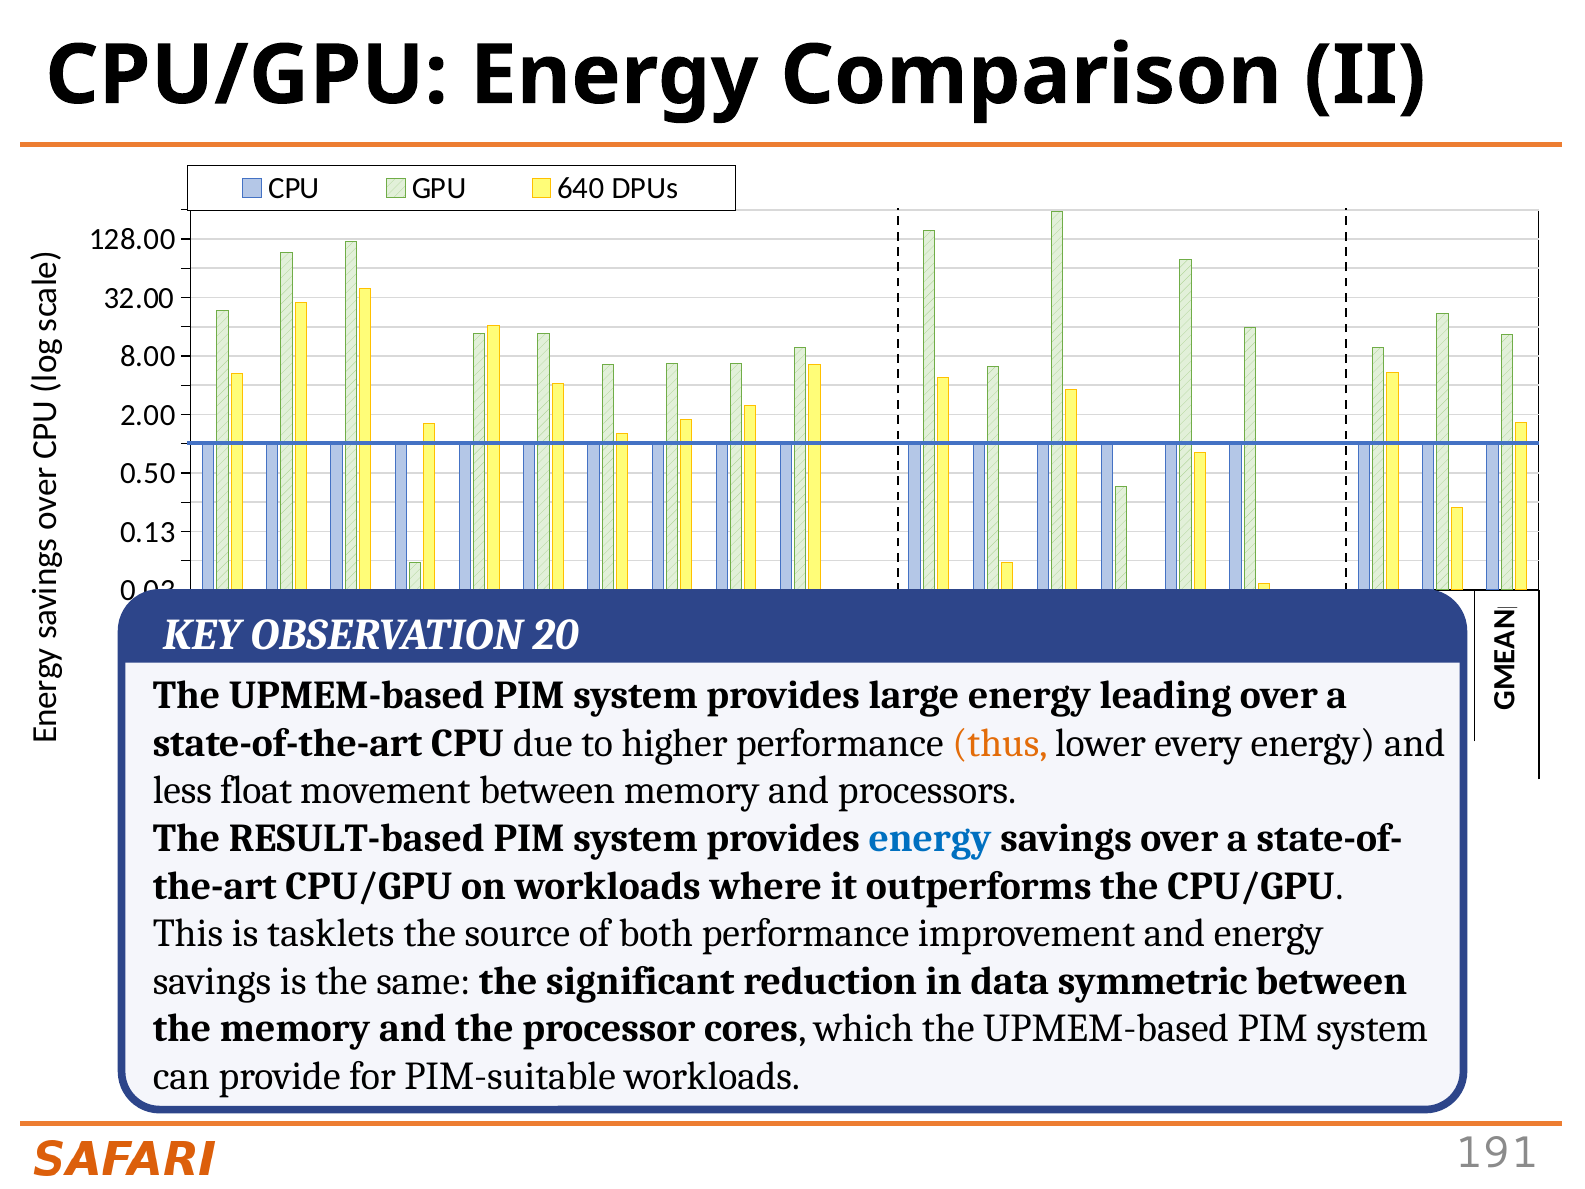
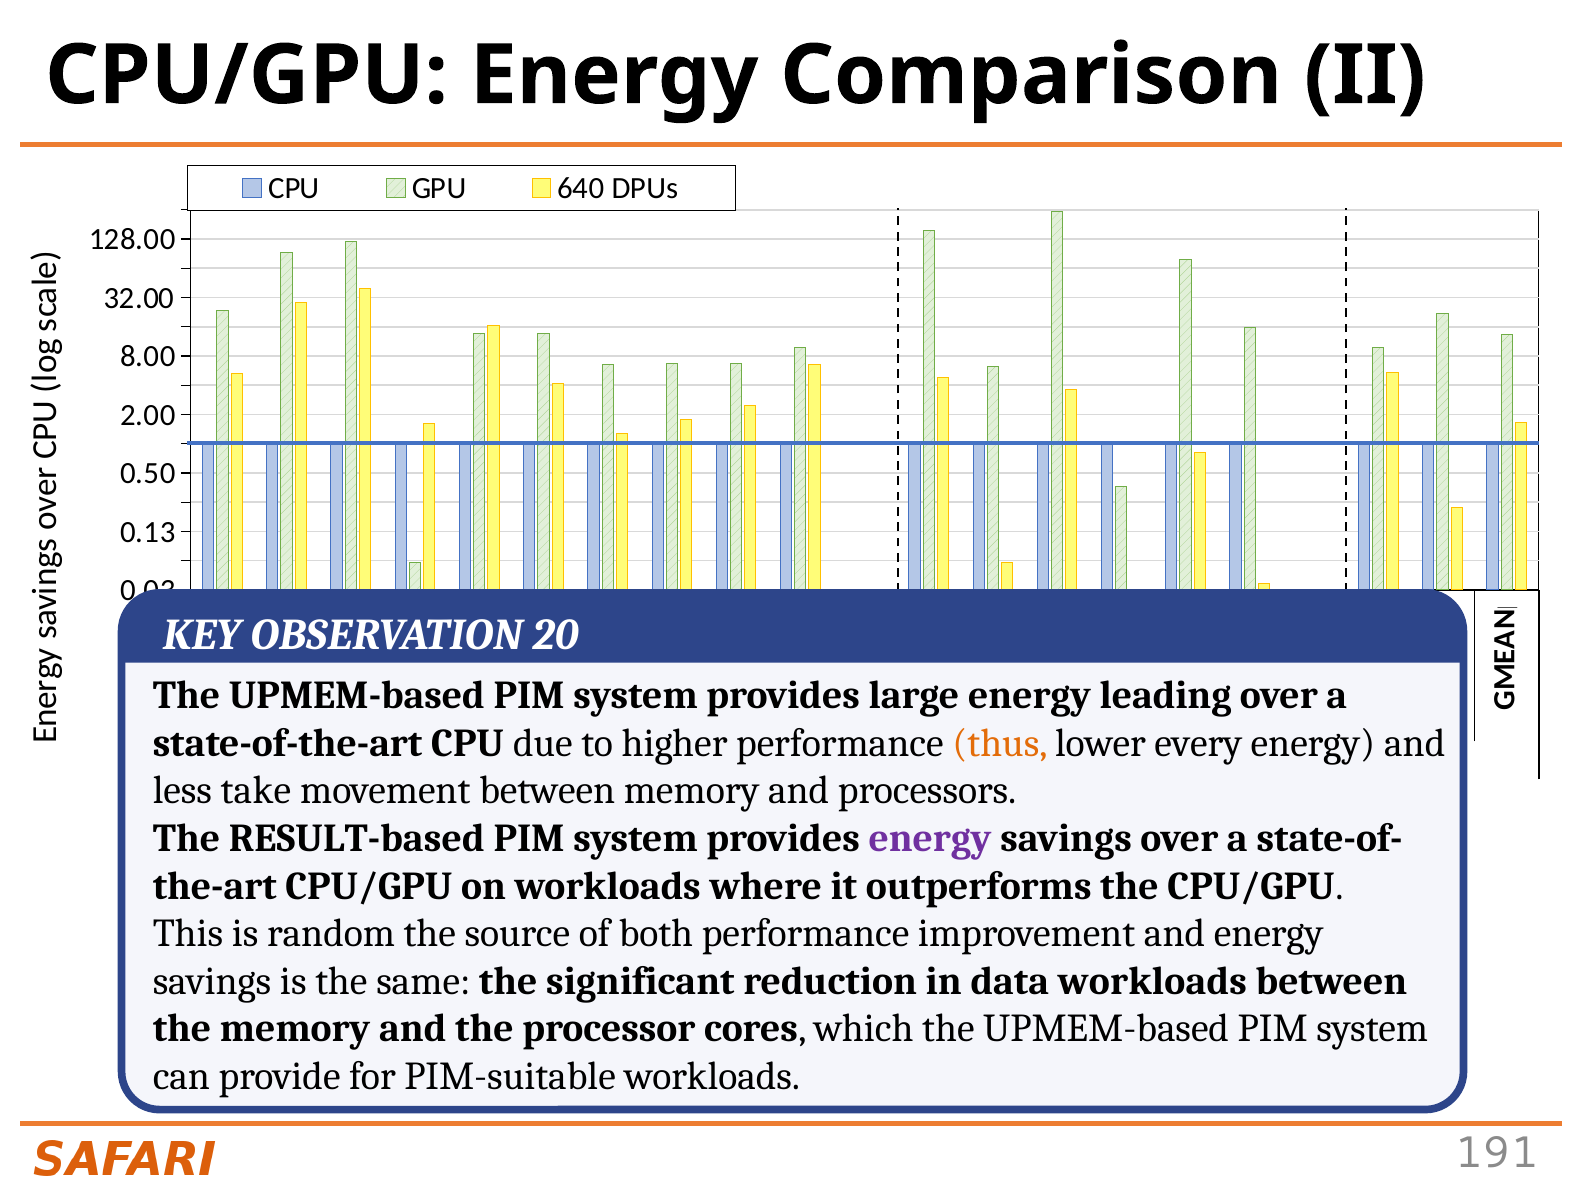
float: float -> take (256, 791)
energy colour: blue -> purple (930, 838)
tasklets: tasklets -> random (331, 933)
data symmetric: symmetric -> workloads (1152, 981)
